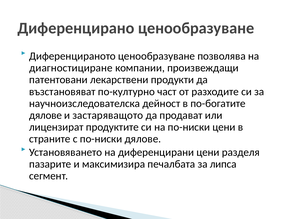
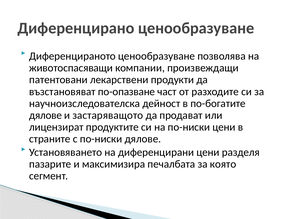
диагностициране: диагностициране -> животоспасяващи (71, 68)
по-културно: по-културно -> по-опазване (126, 92)
липса: липса -> която (223, 164)
